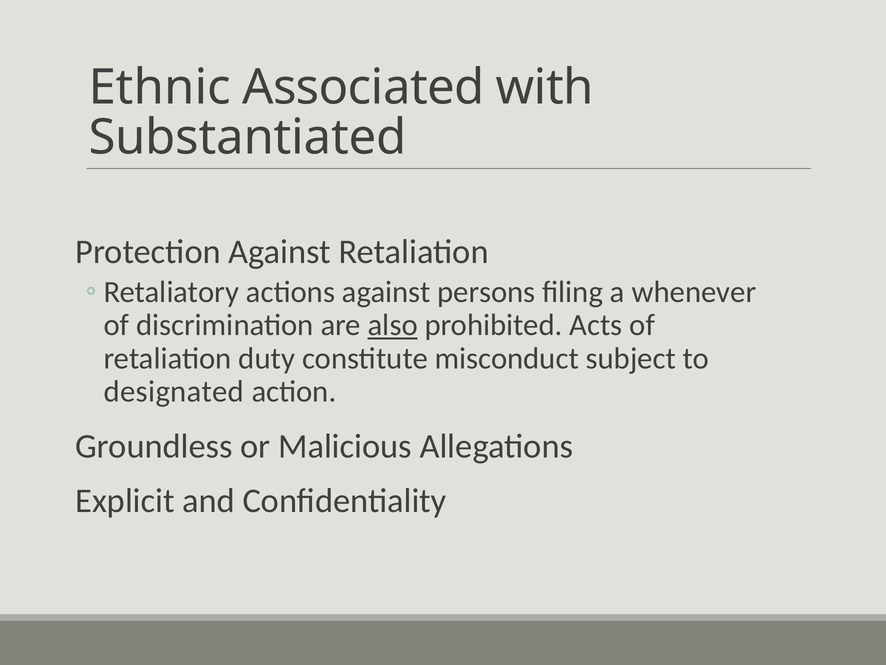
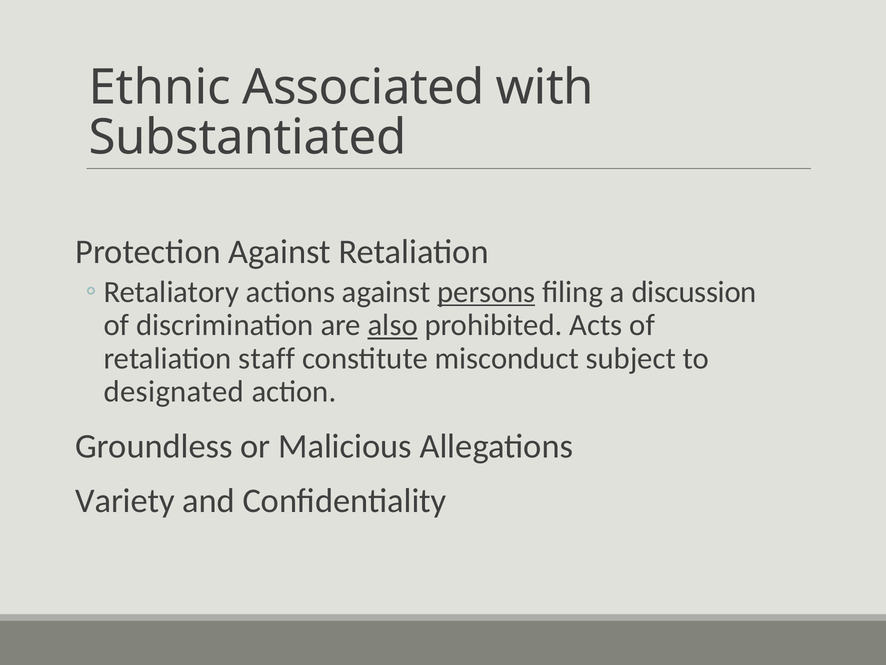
persons underline: none -> present (486, 292)
whenever: whenever -> discussion (694, 292)
duty: duty -> staff (267, 358)
Explicit: Explicit -> Variety (125, 501)
